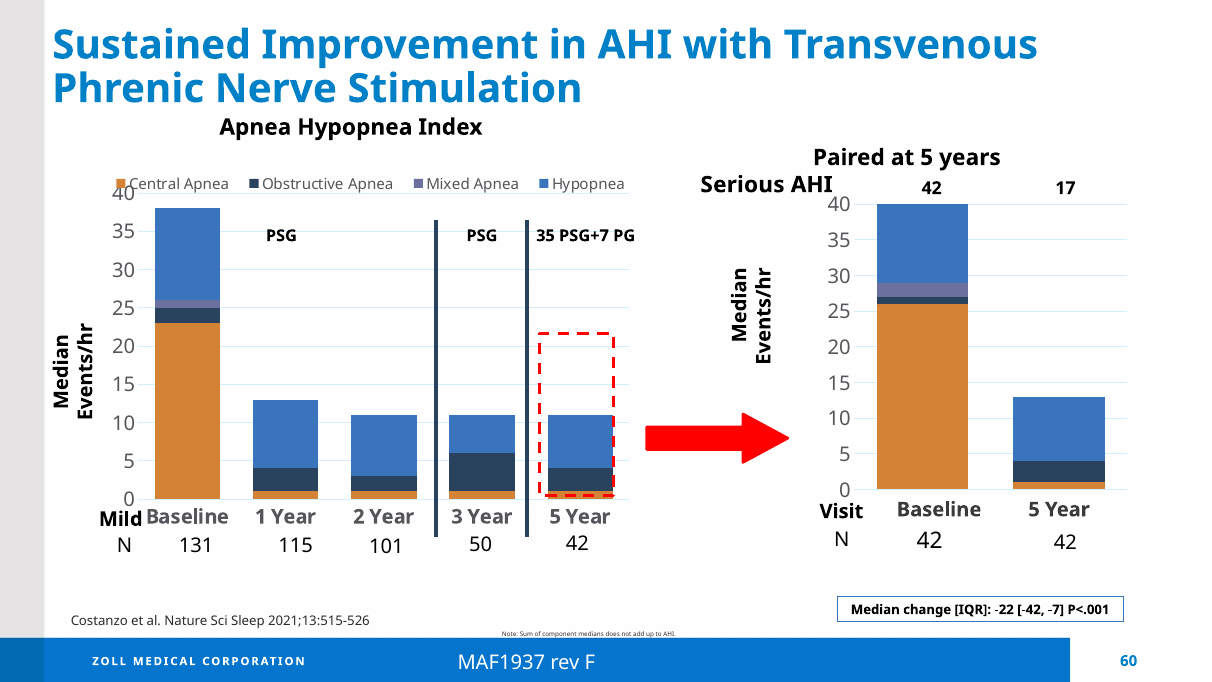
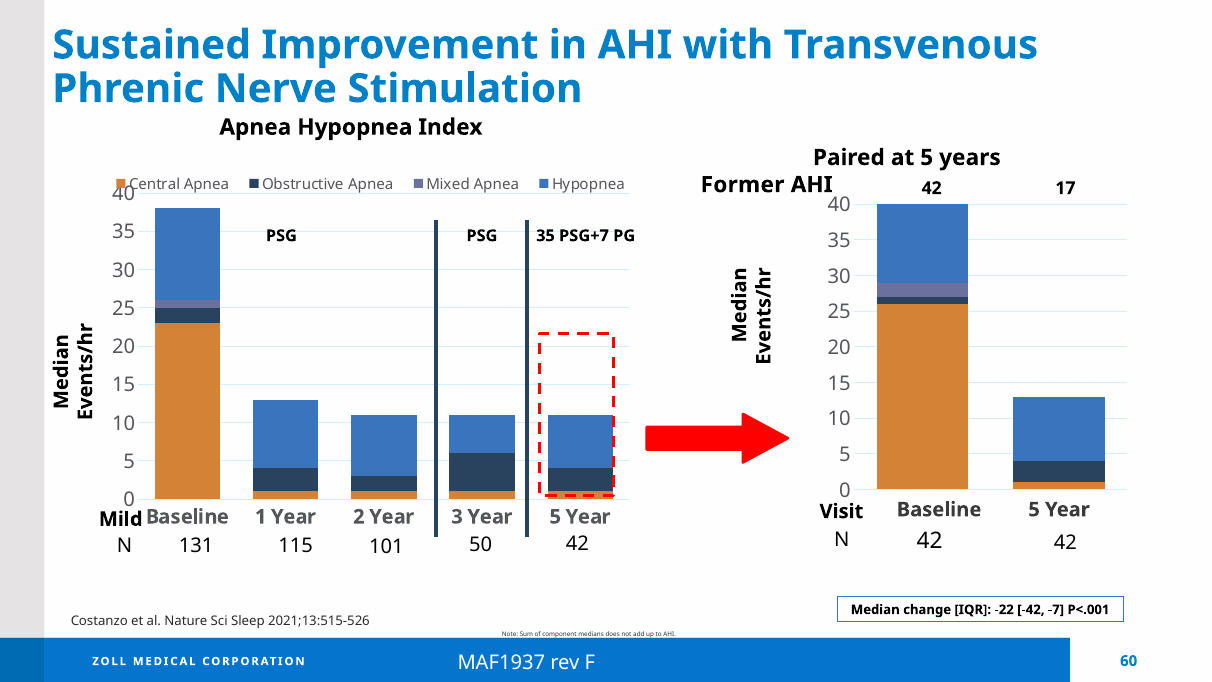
Serious: Serious -> Former (742, 185)
